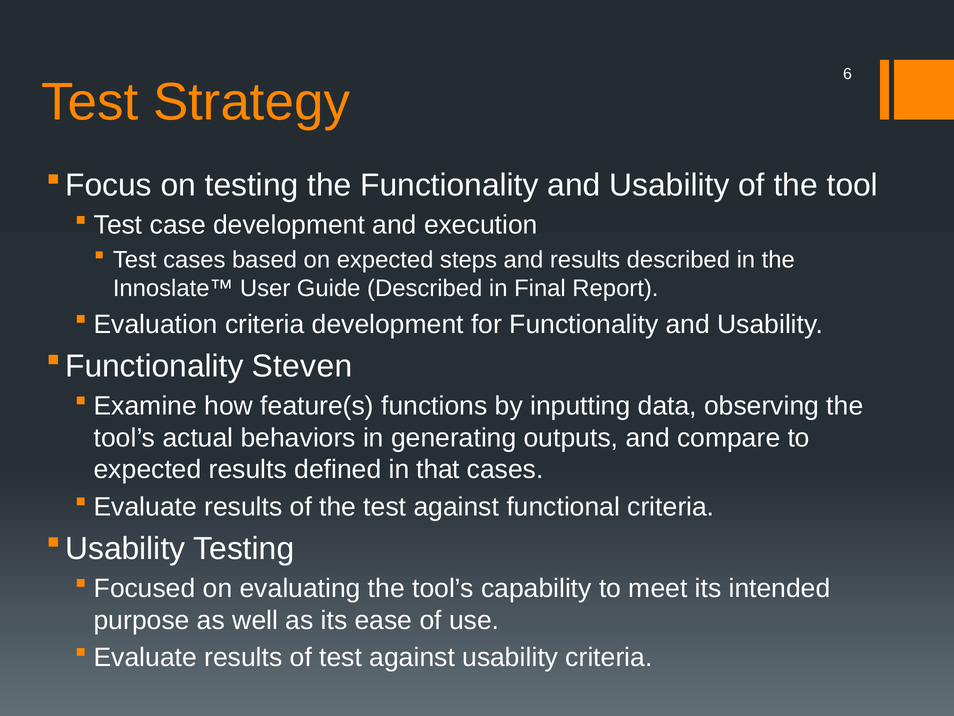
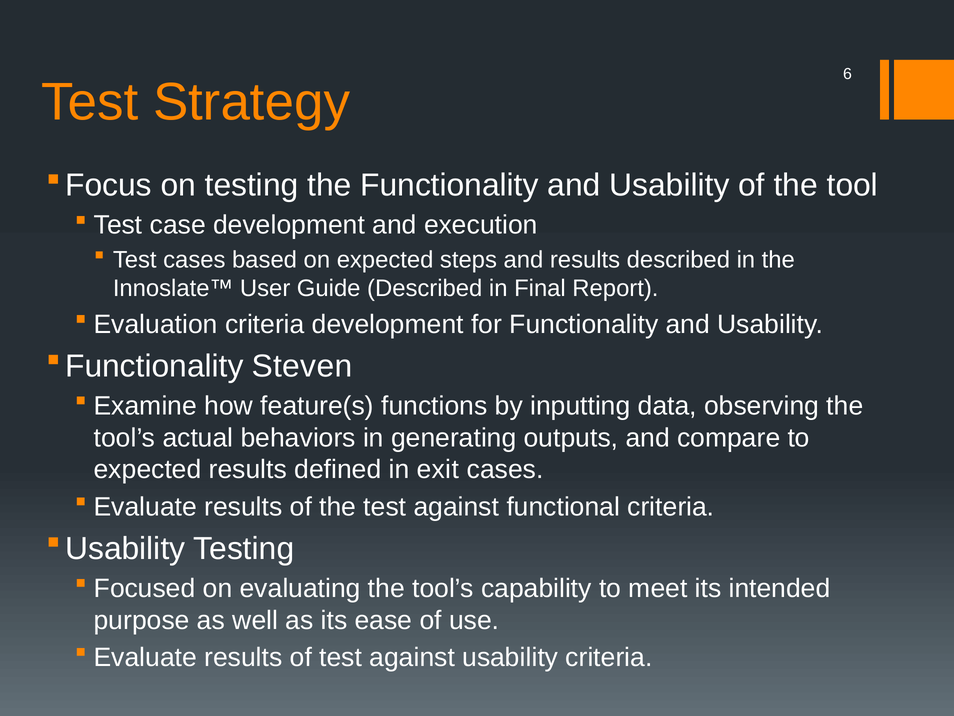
that: that -> exit (438, 469)
